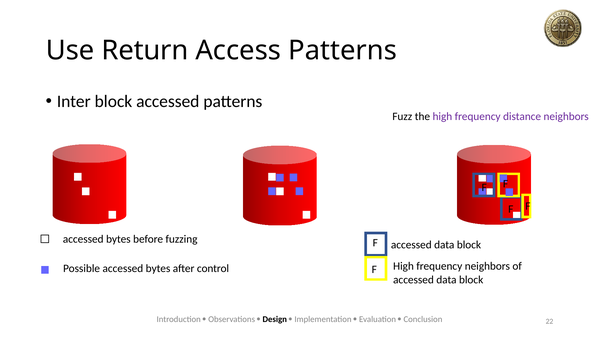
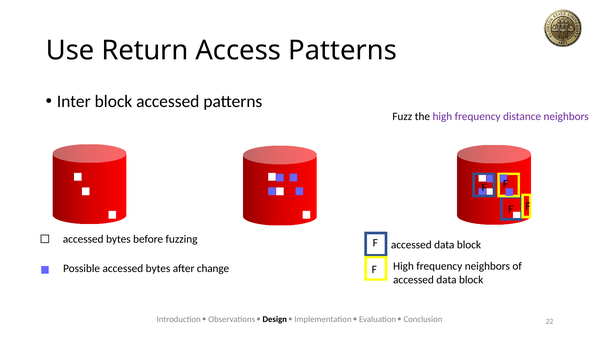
control: control -> change (213, 268)
